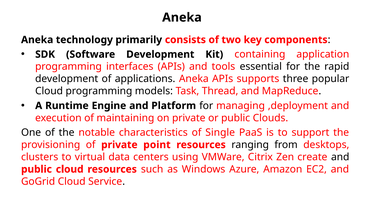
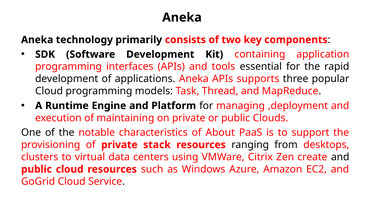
Single: Single -> About (220, 132)
point: point -> stack (157, 144)
